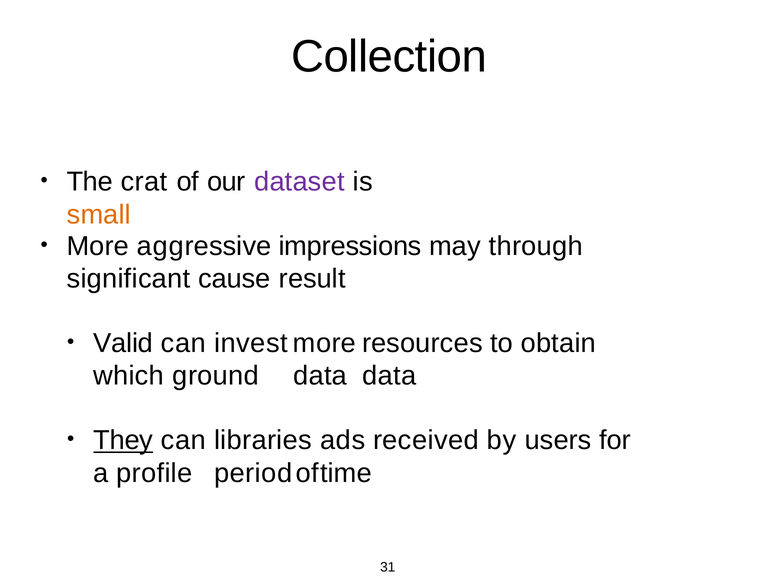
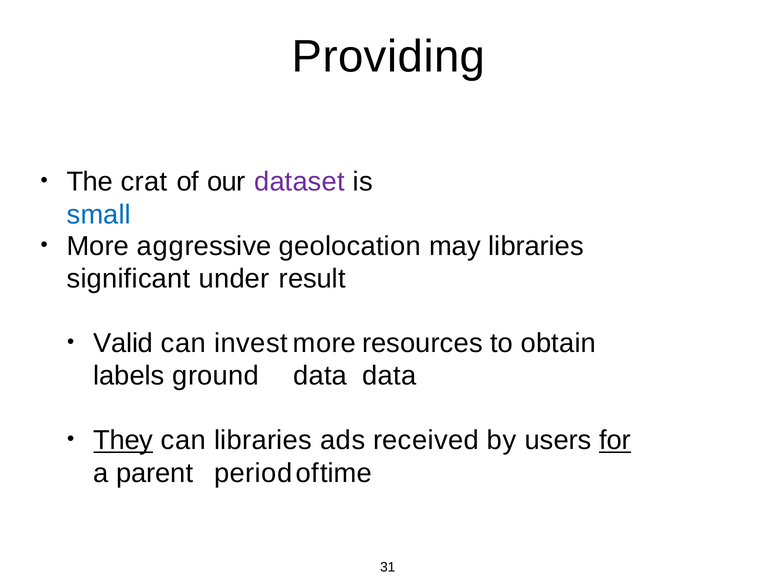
Collection: Collection -> Providing (389, 57)
small colour: orange -> blue (99, 214)
impressions: impressions -> geolocation (350, 246)
may through: through -> libraries (536, 246)
cause: cause -> under (234, 279)
which: which -> labels (129, 376)
for underline: none -> present (615, 440)
profile: profile -> parent (155, 473)
